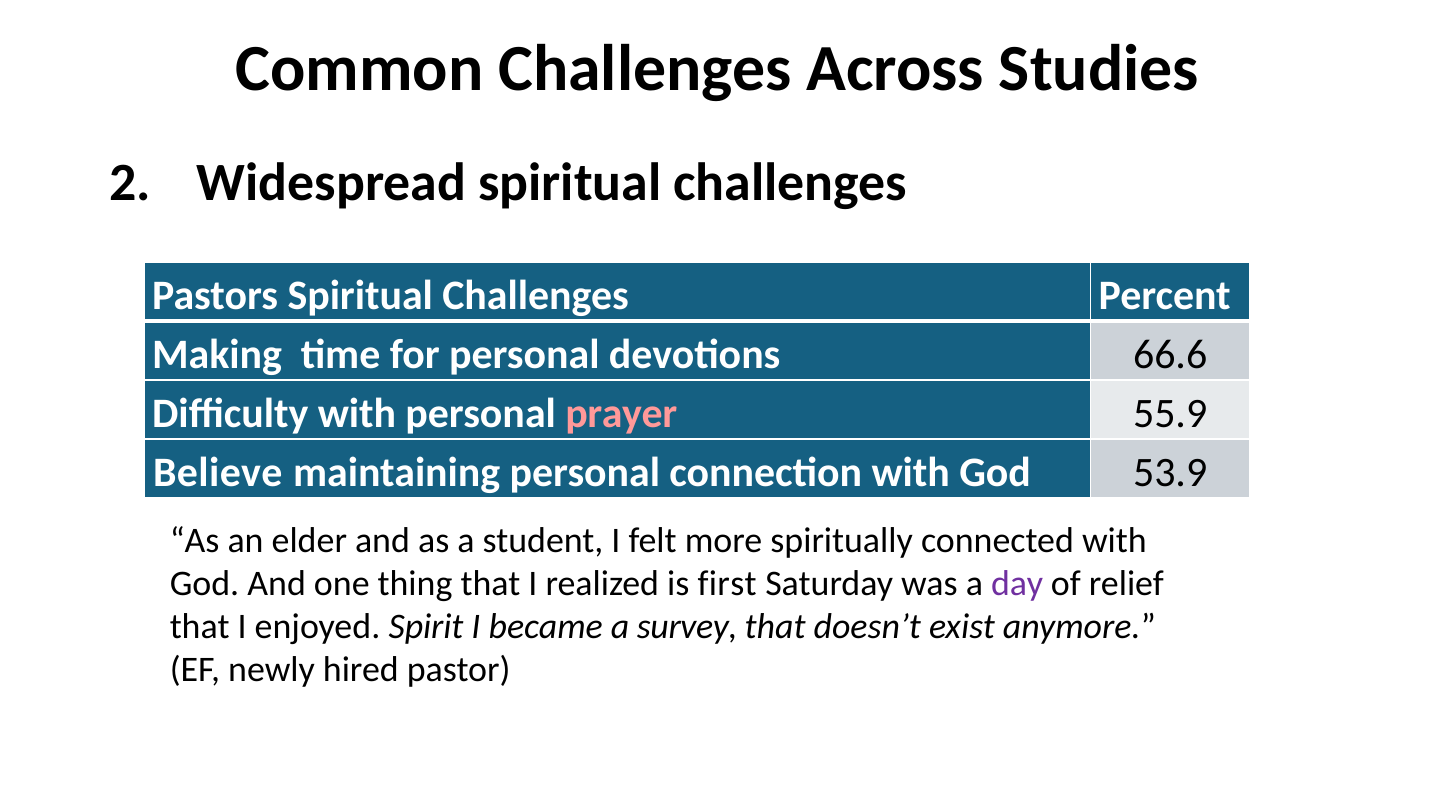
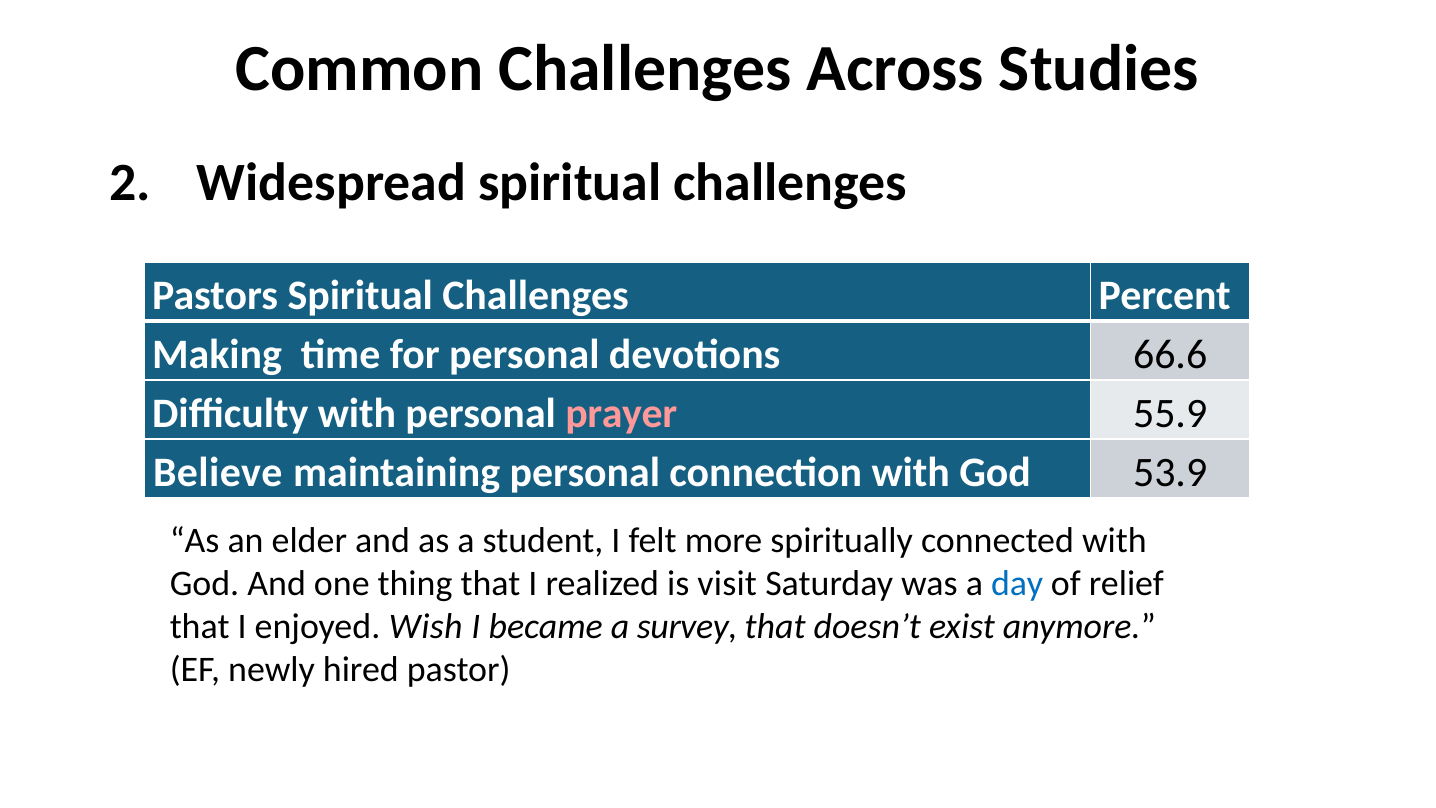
first: first -> visit (727, 584)
day colour: purple -> blue (1017, 584)
Spirit: Spirit -> Wish (426, 627)
